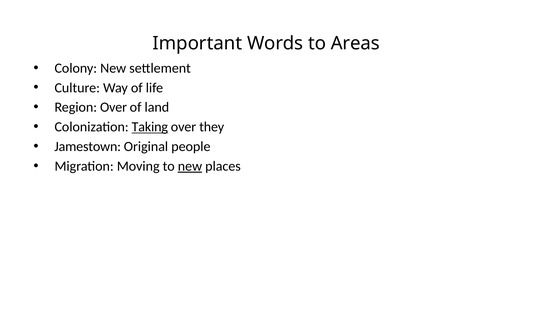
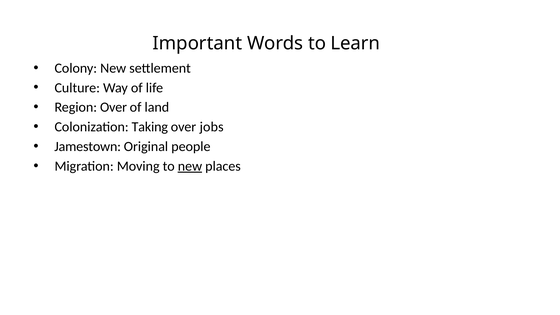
Areas: Areas -> Learn (355, 43)
Taking underline: present -> none (150, 127)
they: they -> jobs (212, 127)
